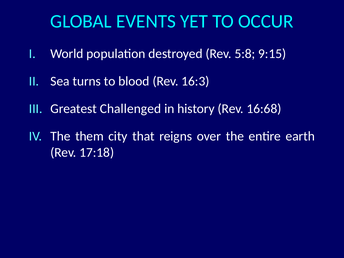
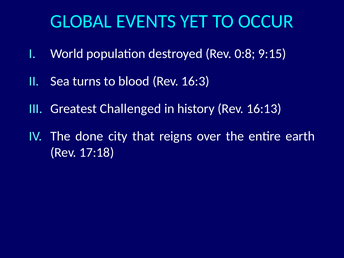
5:8: 5:8 -> 0:8 (245, 54)
16:68: 16:68 -> 16:13 (264, 109)
them: them -> done (89, 136)
